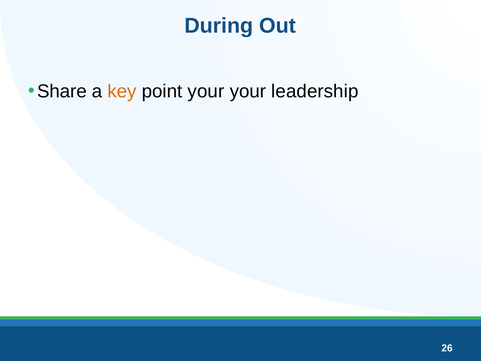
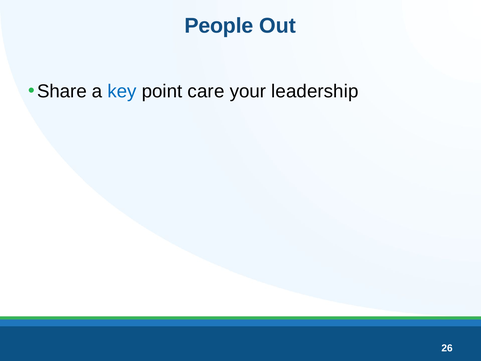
During: During -> People (219, 26)
key colour: orange -> blue (122, 91)
point your: your -> care (206, 91)
